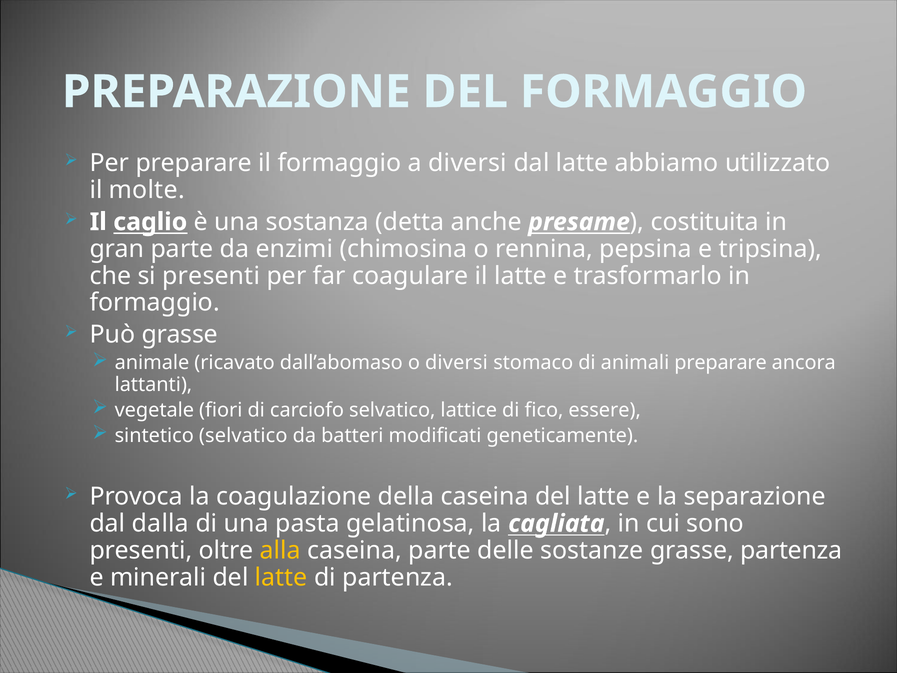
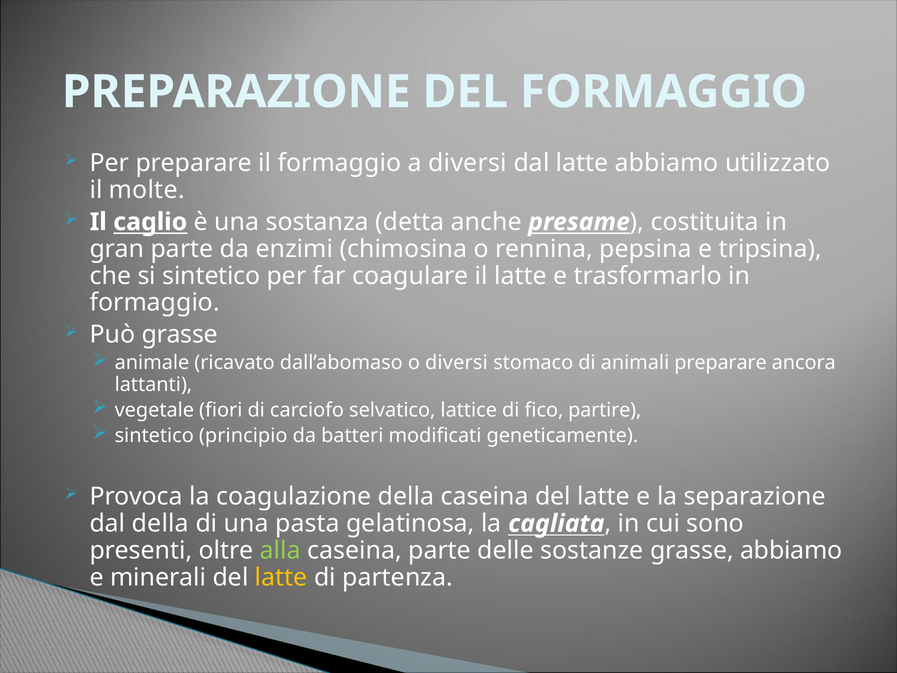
si presenti: presenti -> sintetico (211, 276)
essere: essere -> partire (605, 410)
sintetico selvatico: selvatico -> principio (243, 435)
dal dalla: dalla -> della (160, 523)
alla colour: yellow -> light green (280, 550)
grasse partenza: partenza -> abbiamo (791, 550)
